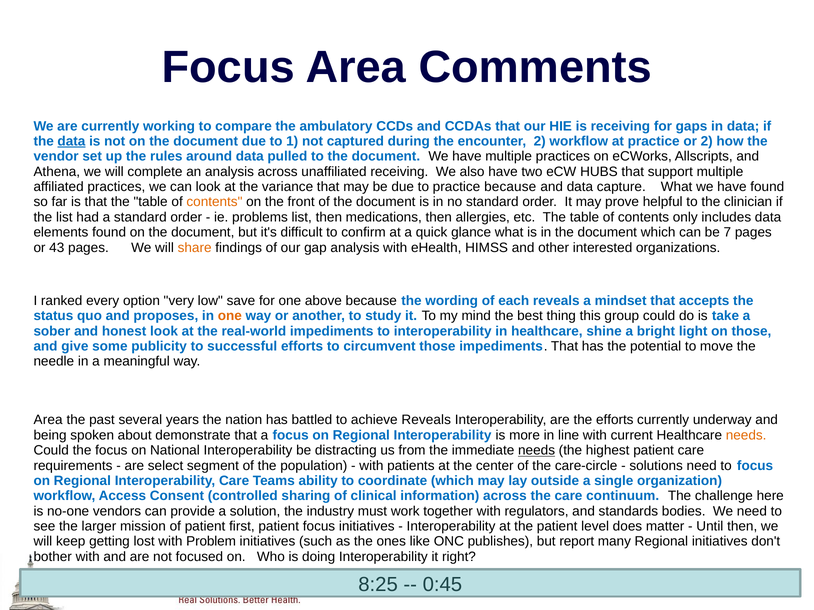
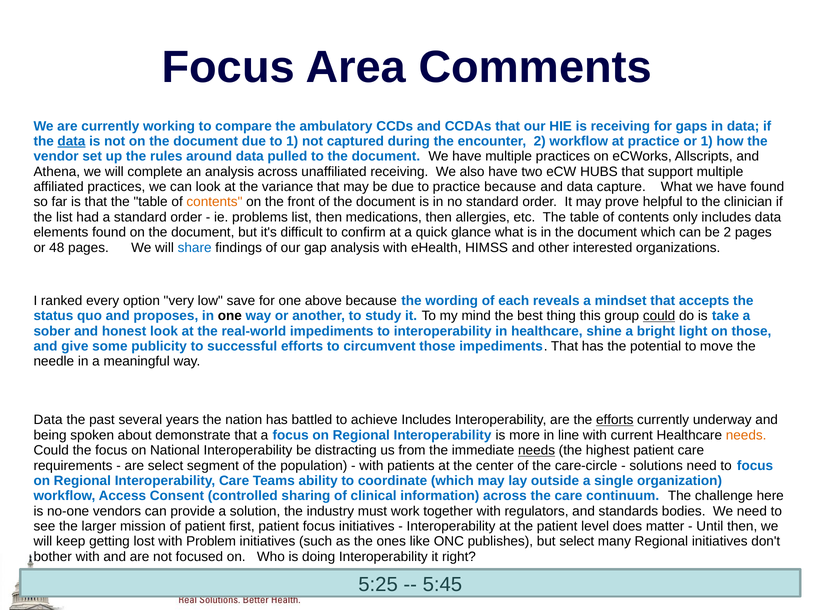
or 2: 2 -> 1 (707, 141)
be 7: 7 -> 2 (727, 233)
43: 43 -> 48 (57, 248)
share colour: orange -> blue (195, 248)
one colour: orange -> black (230, 316)
could underline: none -> present (659, 316)
Area: Area -> Data (48, 420)
achieve Reveals: Reveals -> Includes (426, 420)
efforts underline: none -> present (615, 420)
but report: report -> select (577, 542)
8:25: 8:25 -> 5:25 (378, 585)
0:45: 0:45 -> 5:45 (442, 585)
